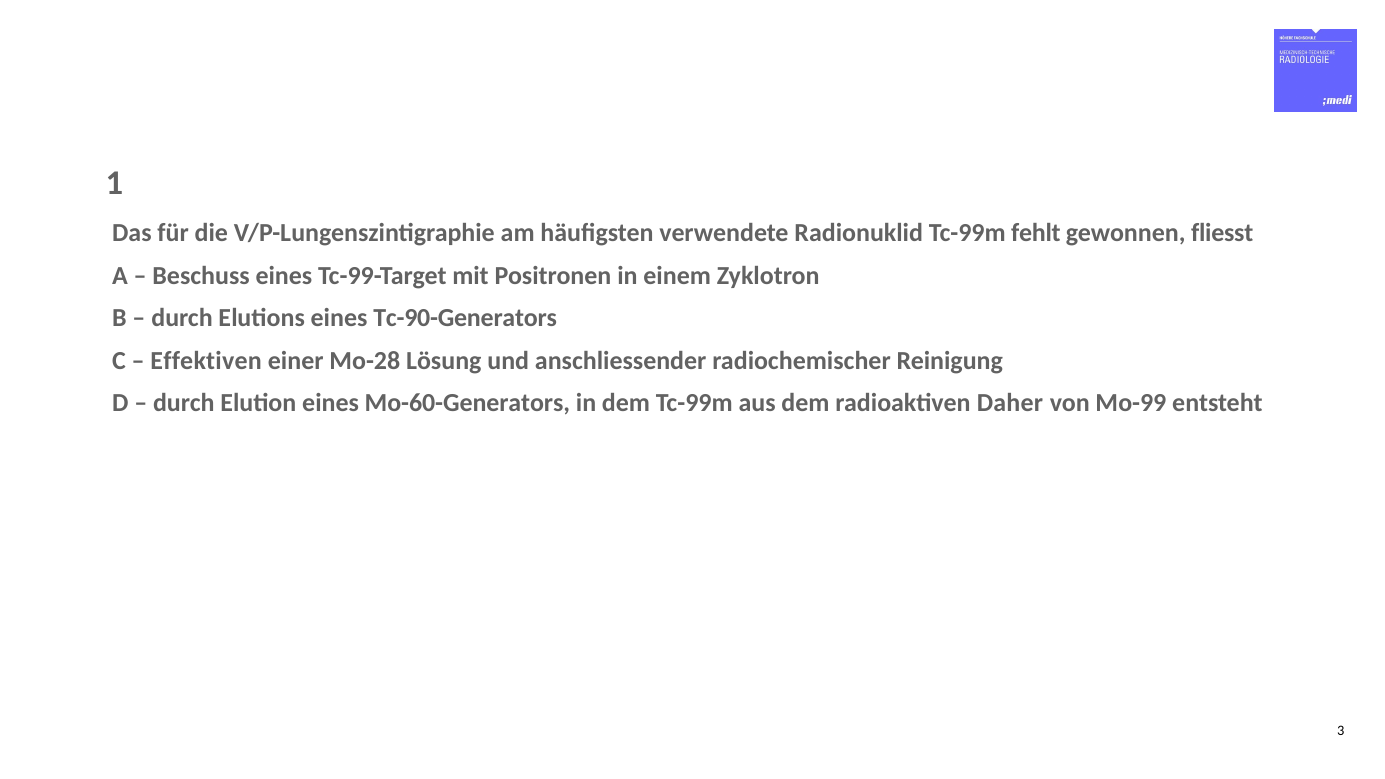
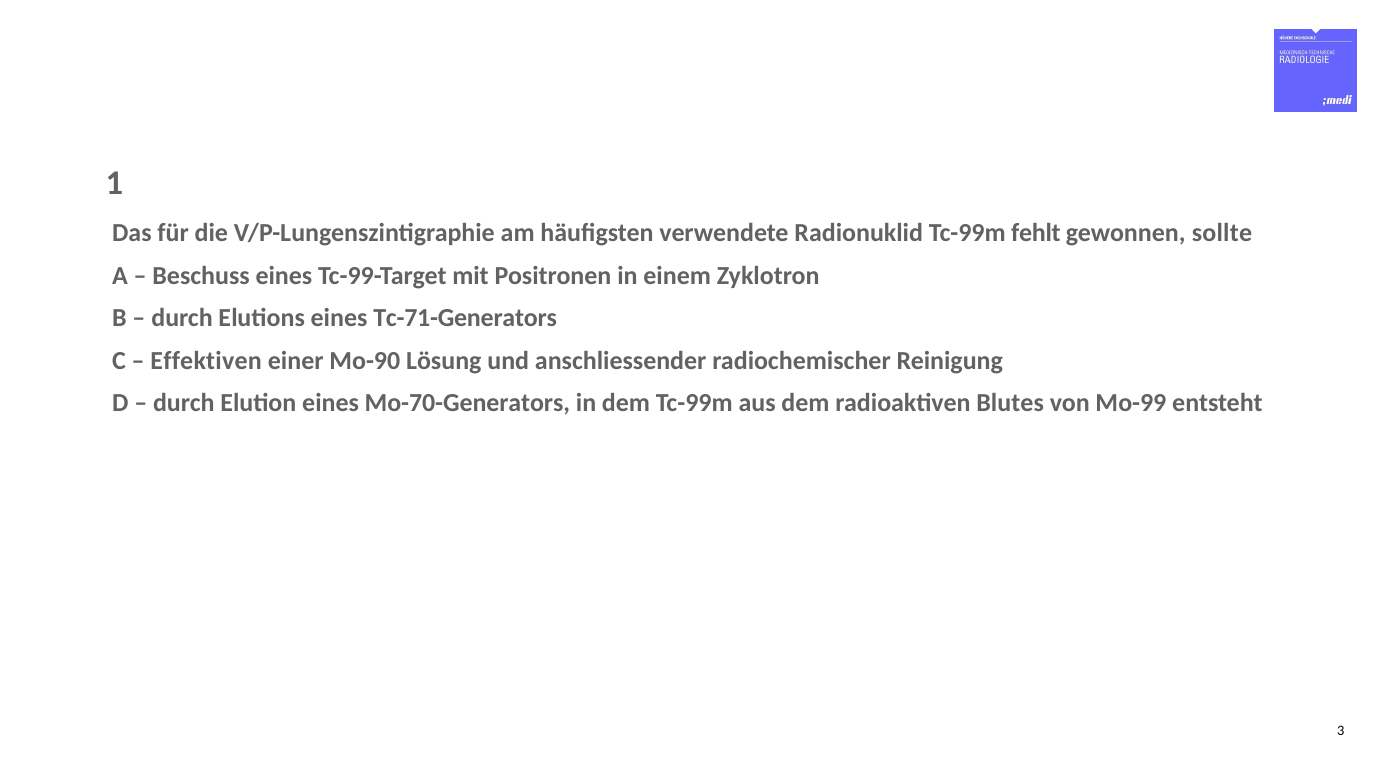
fliesst: fliesst -> sollte (1222, 233)
Tc-90-Generators: Tc-90-Generators -> Tc-71-Generators (465, 318)
Mo-28: Mo-28 -> Mo-90 (365, 361)
Mo-60-Generators: Mo-60-Generators -> Mo-70-Generators (467, 403)
Daher: Daher -> Blutes (1010, 403)
